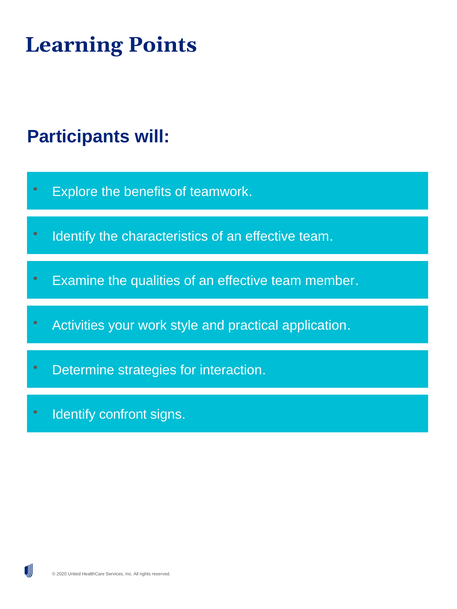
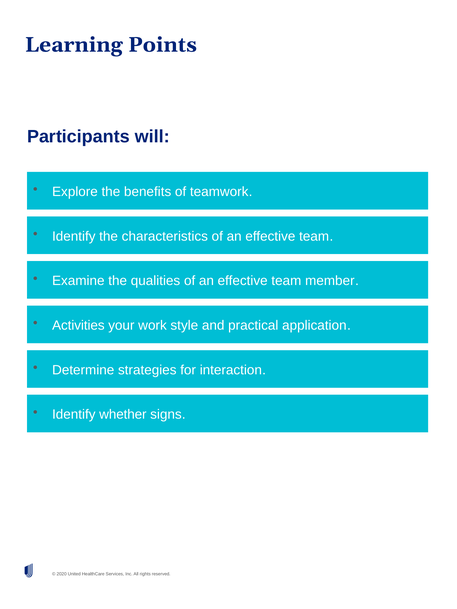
confront: confront -> whether (123, 415)
